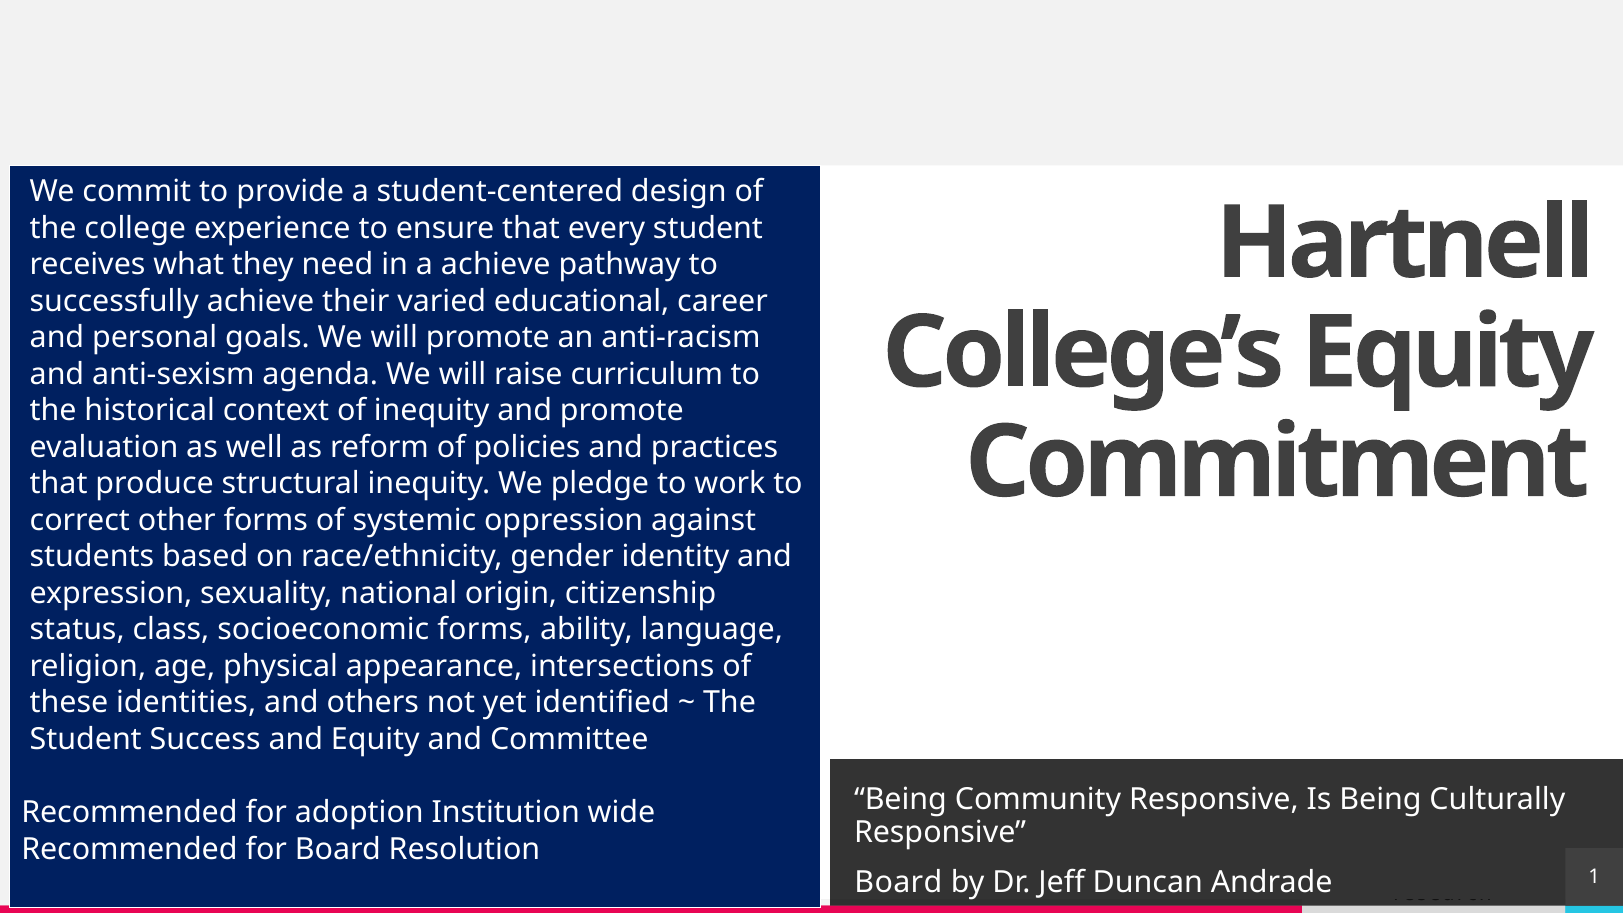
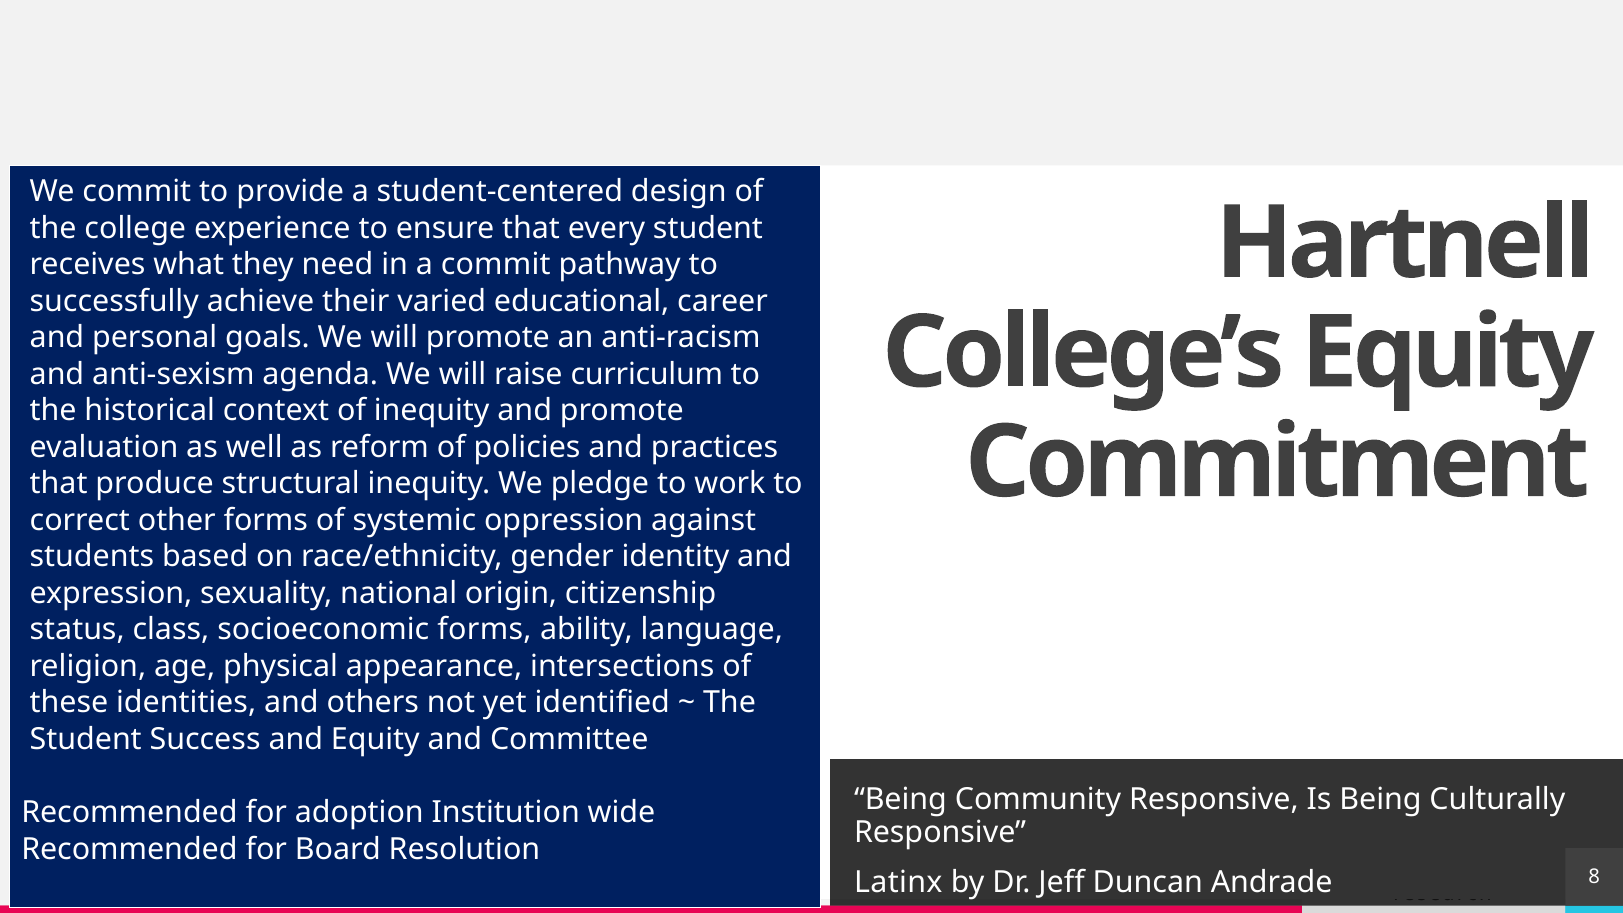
a achieve: achieve -> commit (496, 265)
Board: Board -> Latinx (898, 882)
1: 1 -> 8 (1594, 877)
